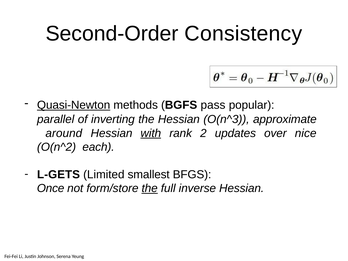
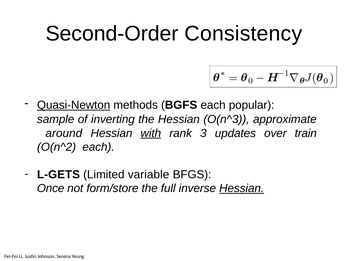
BGFS pass: pass -> each (213, 105)
parallel: parallel -> sample (56, 119)
2: 2 -> 3 (203, 133)
nice: nice -> train (306, 133)
smallest: smallest -> variable (149, 175)
the underline: present -> none (150, 188)
Hessian underline: none -> present (242, 188)
